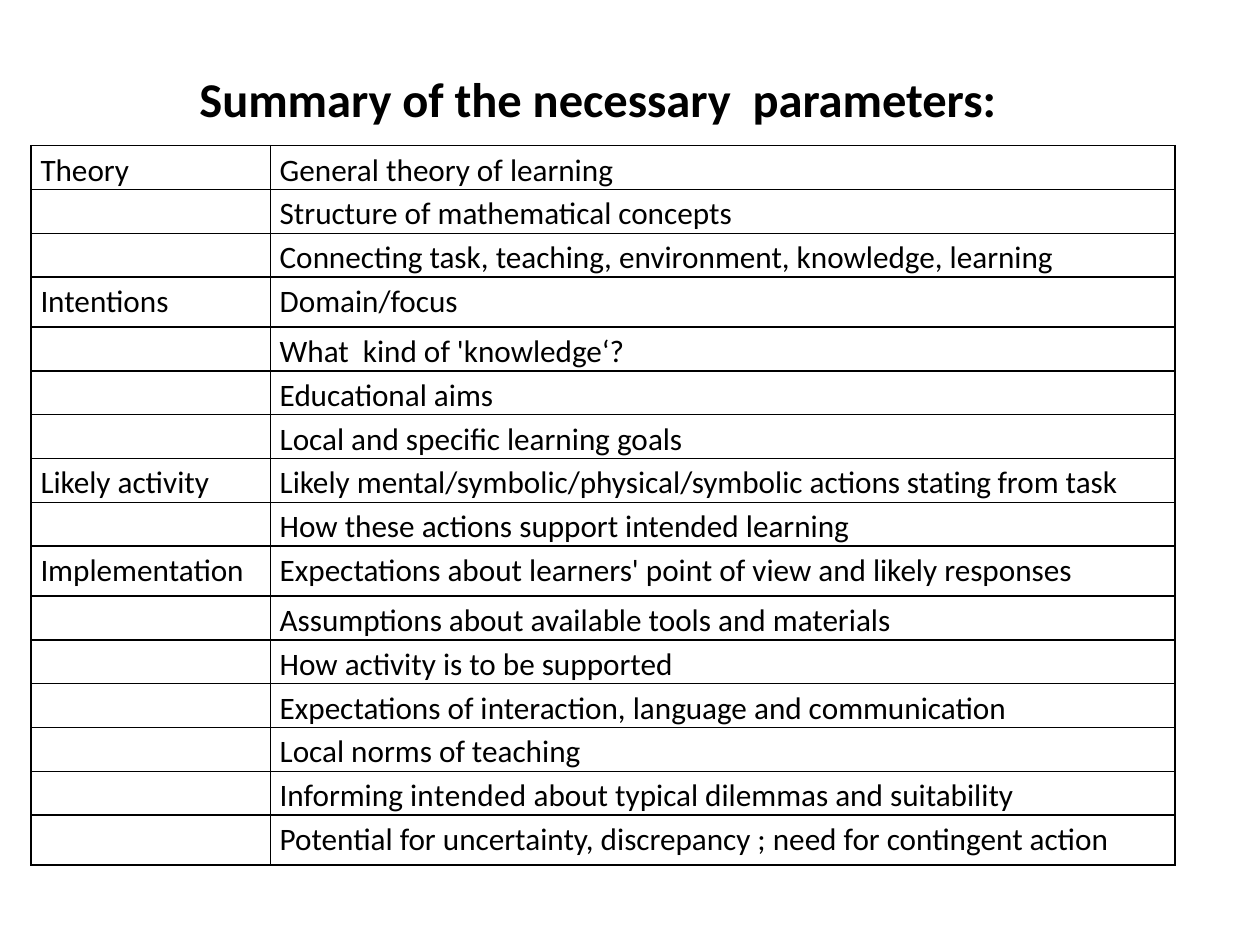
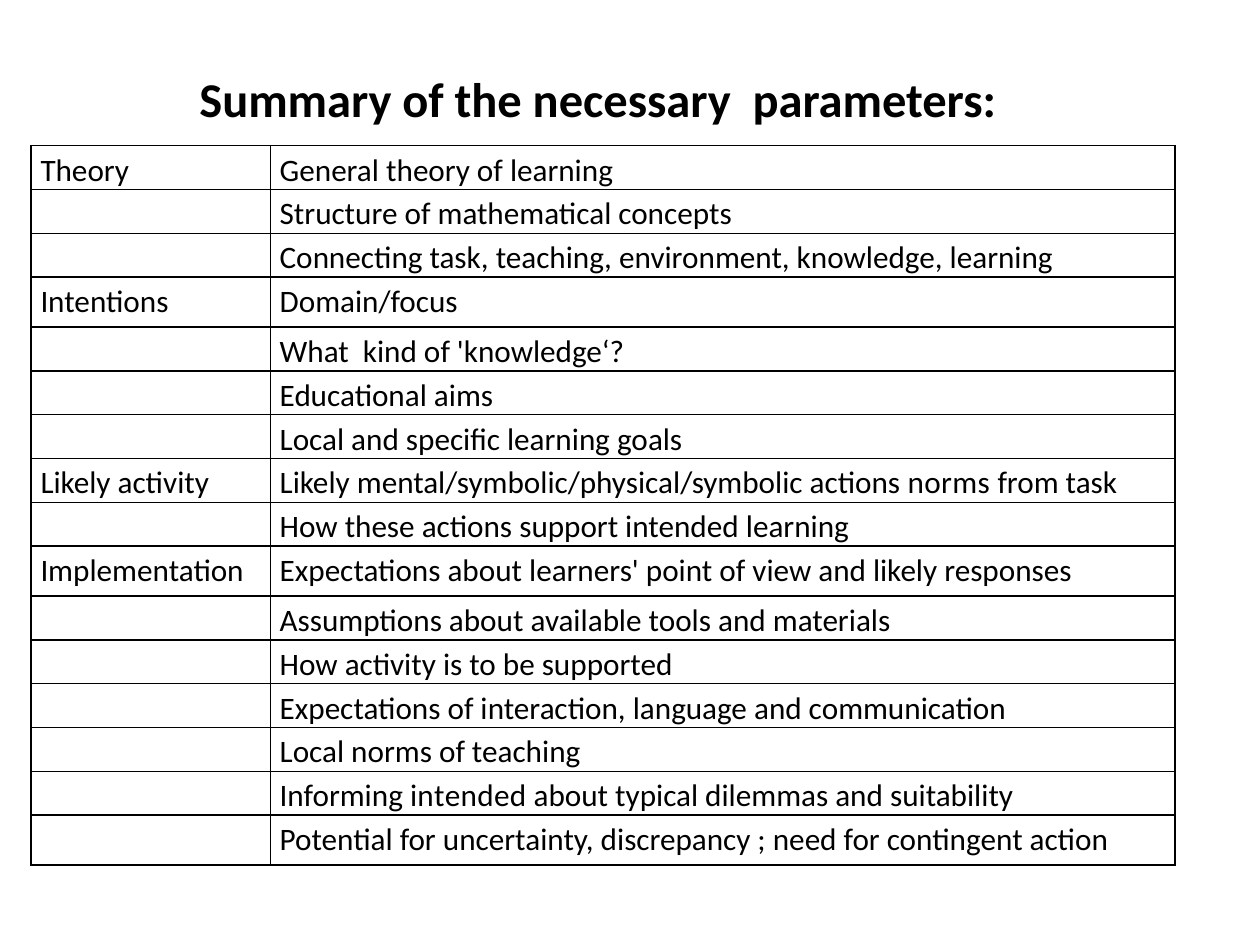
actions stating: stating -> norms (949, 484)
